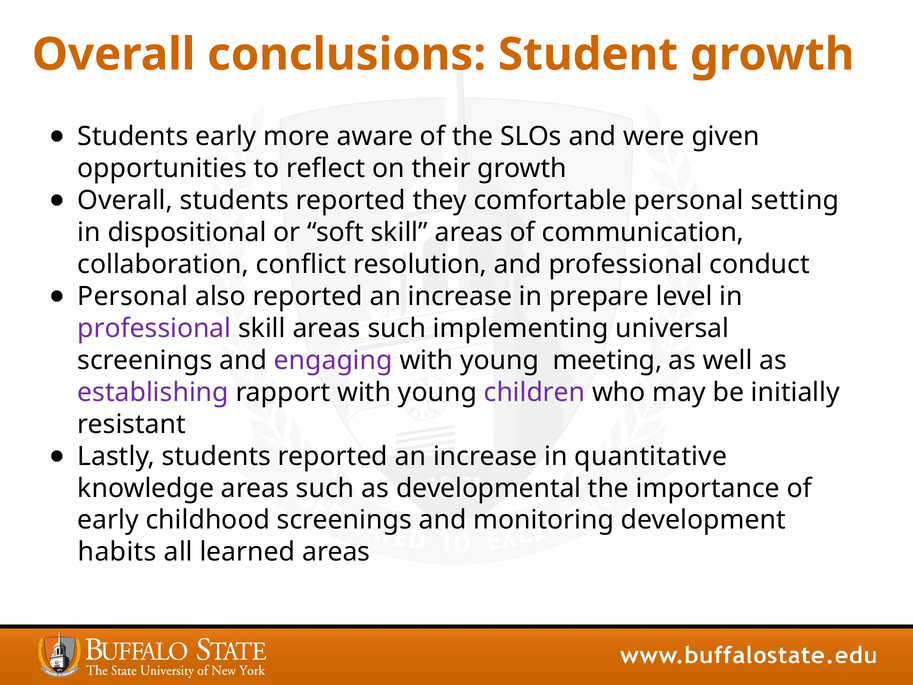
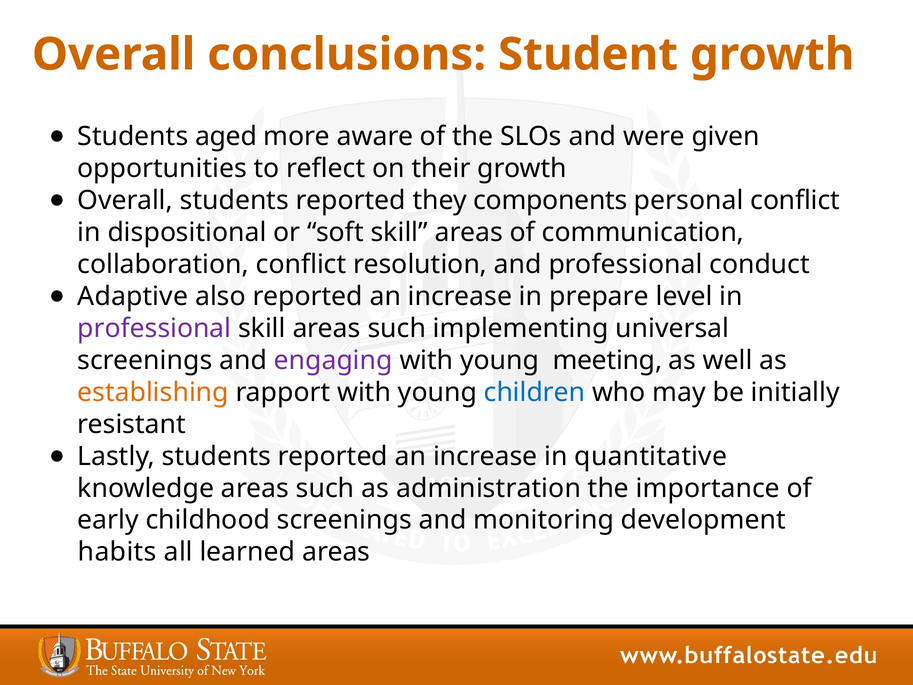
Students early: early -> aged (226, 137)
comfortable: comfortable -> components (550, 200)
personal setting: setting -> conflict (795, 200)
Personal: Personal -> Adaptive (133, 296)
establishing colour: purple -> orange (153, 392)
children colour: purple -> blue (535, 392)
developmental: developmental -> administration (488, 488)
